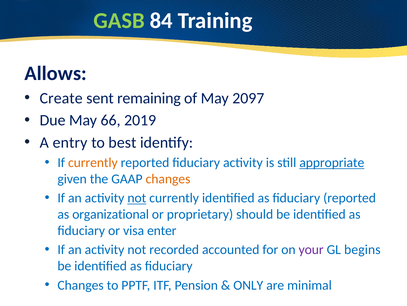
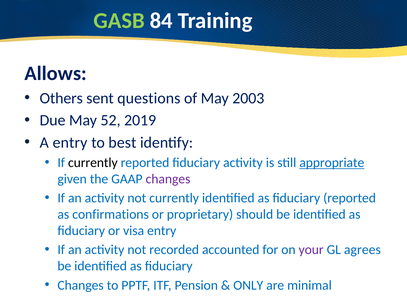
Create: Create -> Others (61, 98)
remaining: remaining -> questions (149, 98)
2097: 2097 -> 2003 (248, 98)
66: 66 -> 52 (111, 120)
currently colour: orange -> black (93, 162)
changes colour: orange -> purple (168, 179)
not underline: present -> none (137, 198)
organizational: organizational -> confirmations (111, 214)
visa enter: enter -> entry (162, 230)
begins: begins -> agrees (362, 249)
